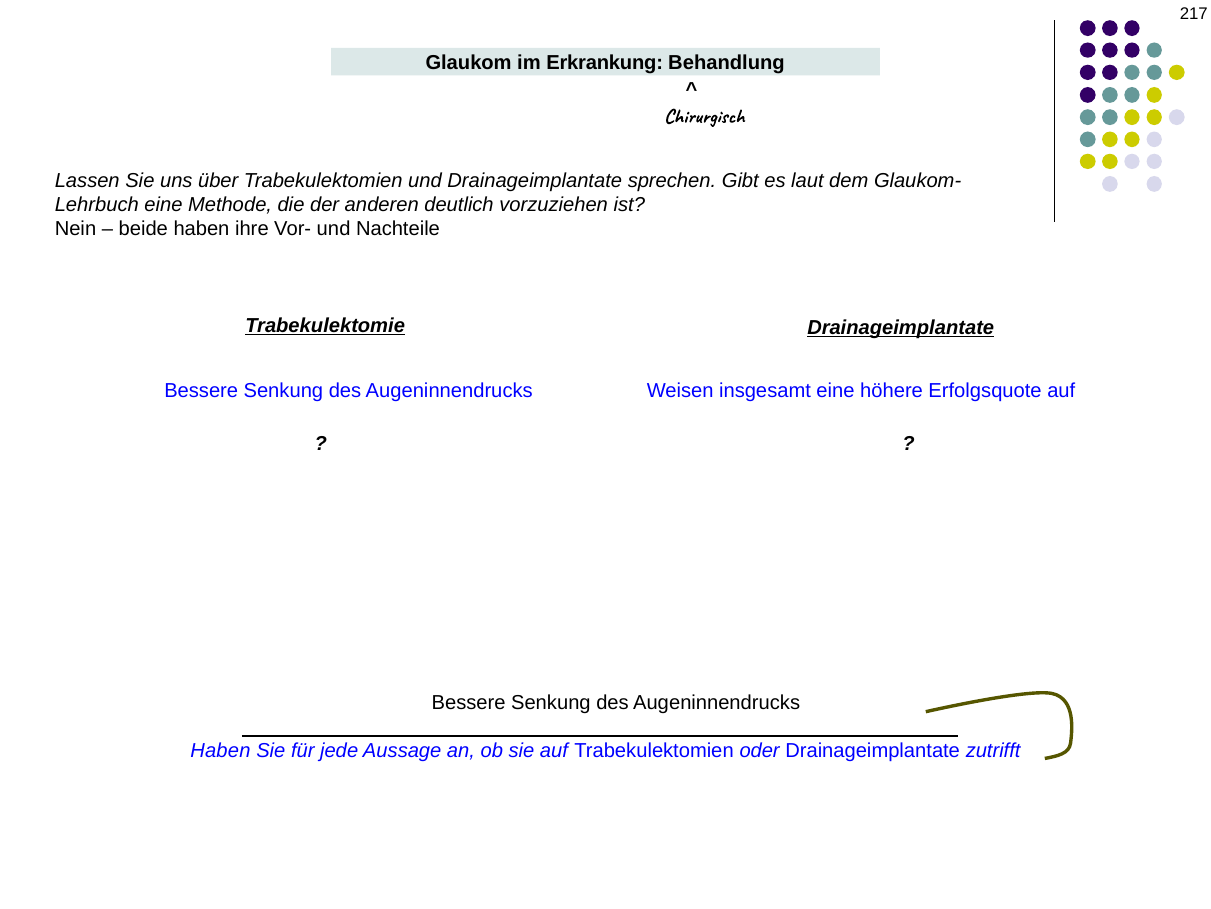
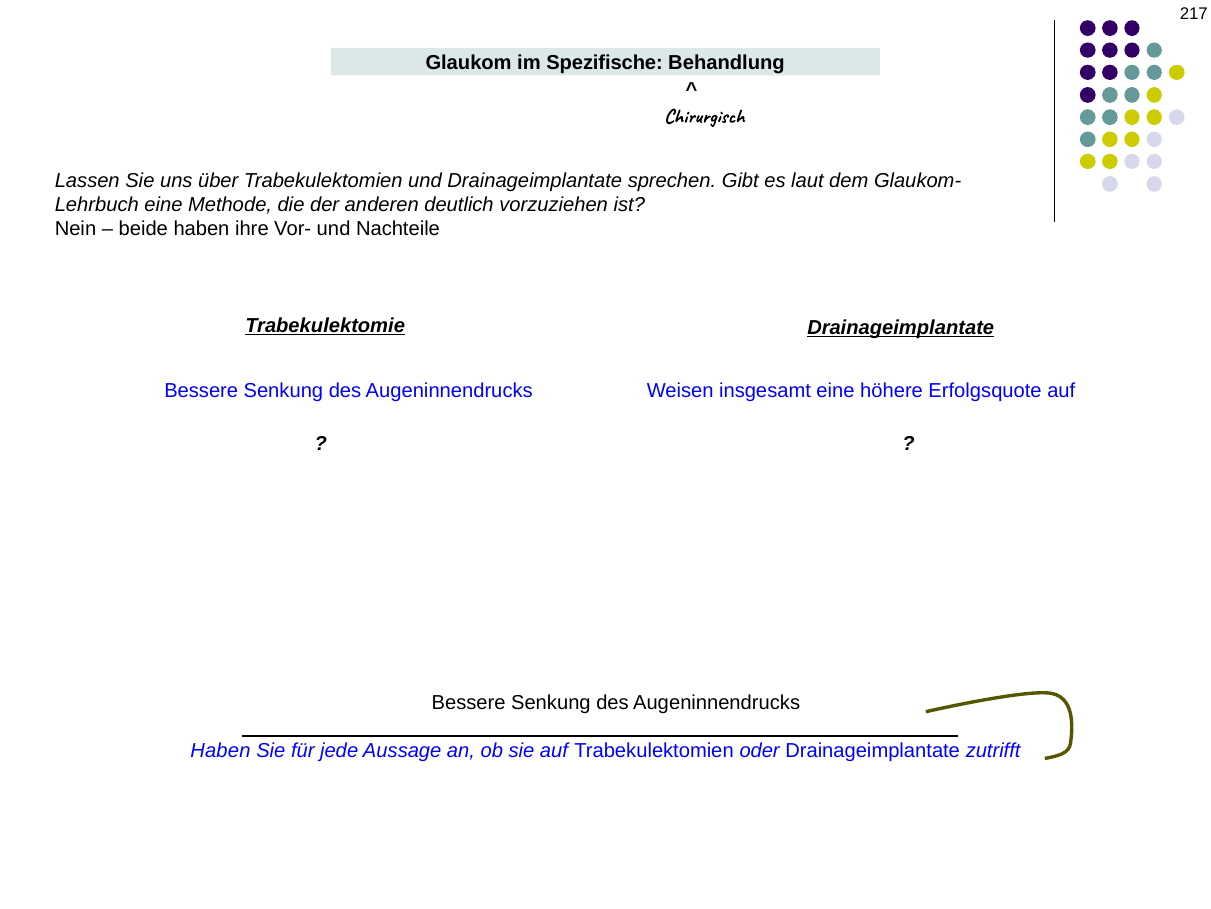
Erkrankung: Erkrankung -> Spezifische (605, 63)
